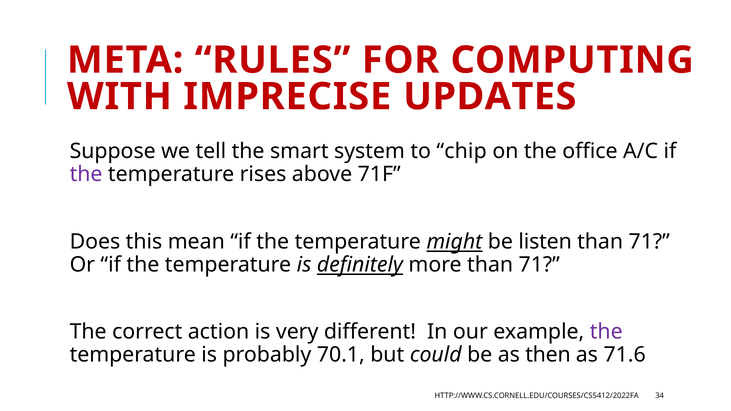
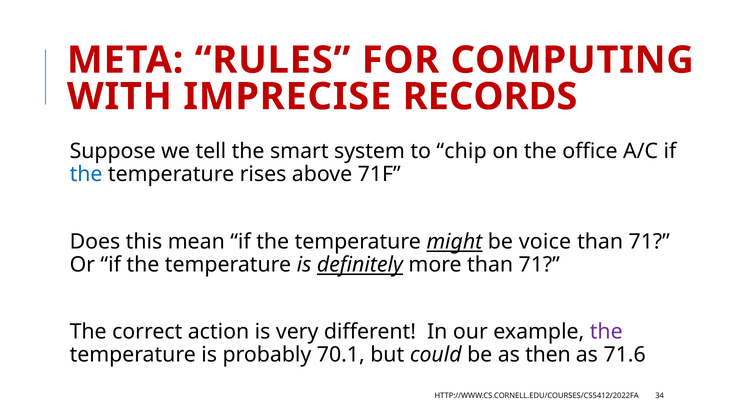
UPDATES: UPDATES -> RECORDS (490, 97)
the colour: purple -> blue (86, 174)
listen: listen -> voice (545, 242)
